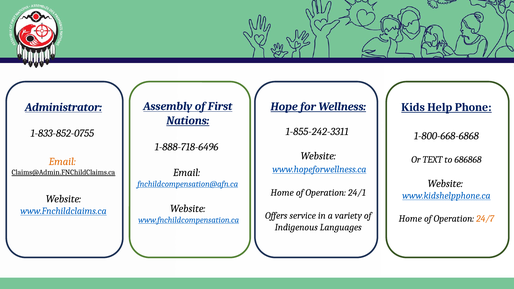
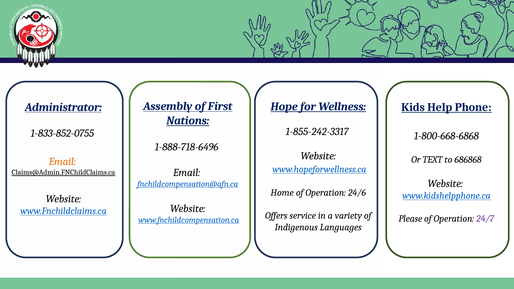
1-855-242-3311: 1-855-242-3311 -> 1-855-242-3317 (317, 132)
24/1: 24/1 -> 24/6 (357, 193)
Home: Home -> Please (410, 219)
24/7 colour: orange -> purple (485, 219)
